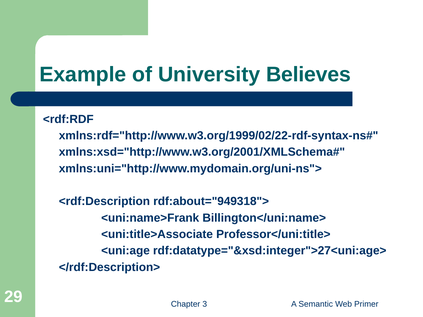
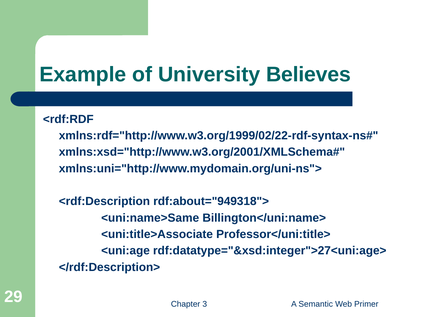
<uni:name>Frank: <uni:name>Frank -> <uni:name>Same (150, 218)
